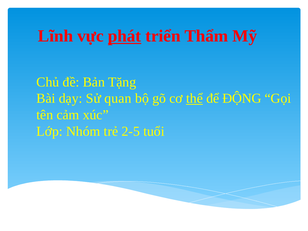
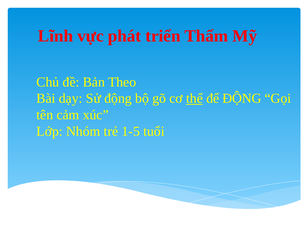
phát underline: present -> none (125, 36)
Tặng: Tặng -> Theo (122, 82)
Sử quan: quan -> động (118, 98)
2-5: 2-5 -> 1-5 (131, 131)
